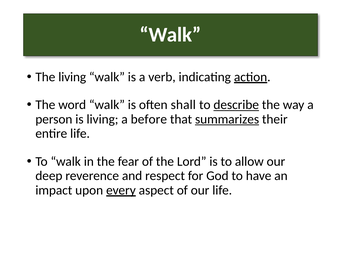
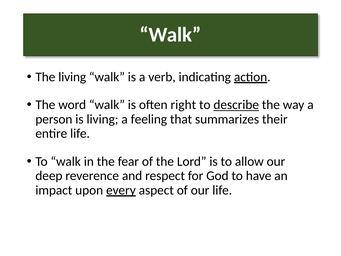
shall: shall -> right (183, 105)
before: before -> feeling (149, 119)
summarizes underline: present -> none (227, 119)
